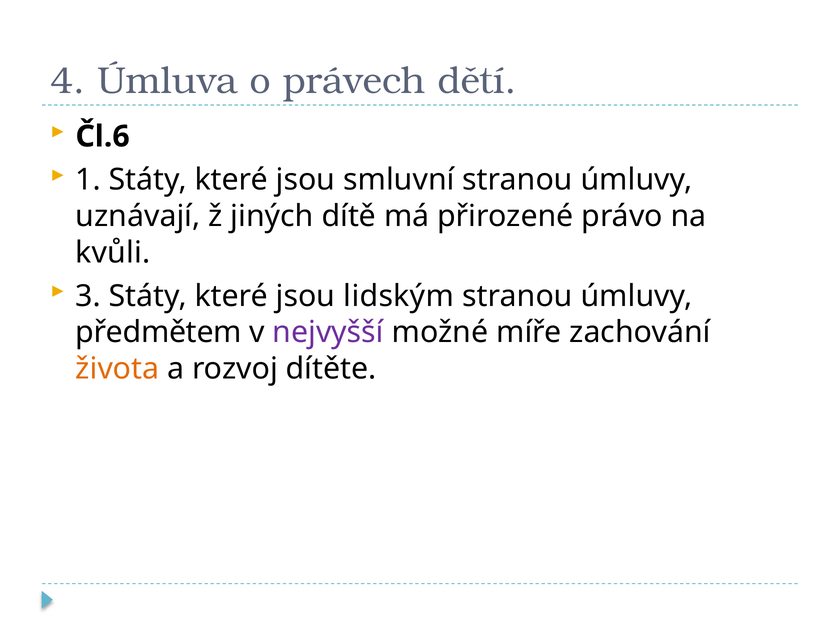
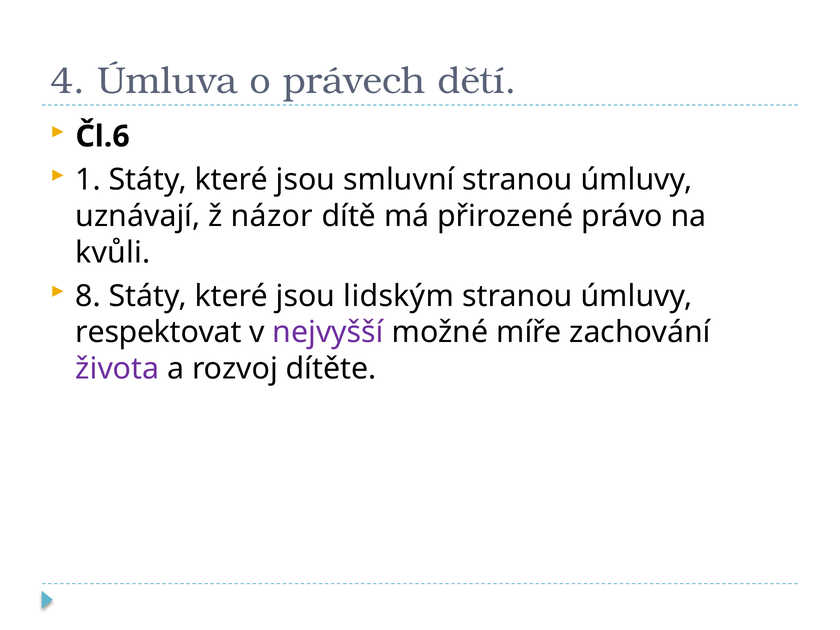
jiných: jiných -> názor (272, 216)
3: 3 -> 8 (88, 296)
předmětem: předmětem -> respektovat (158, 332)
života colour: orange -> purple (117, 369)
